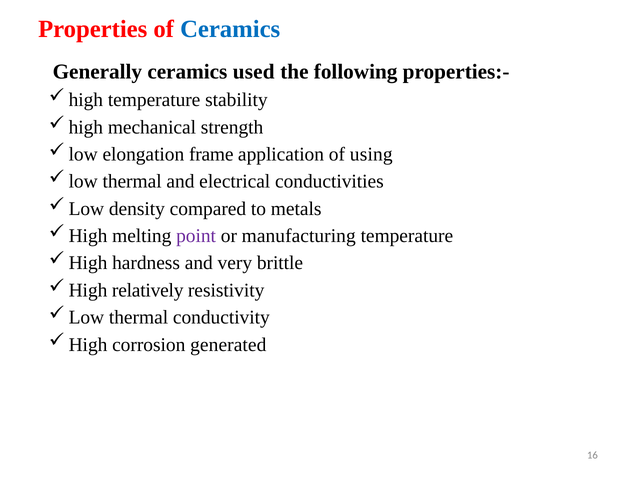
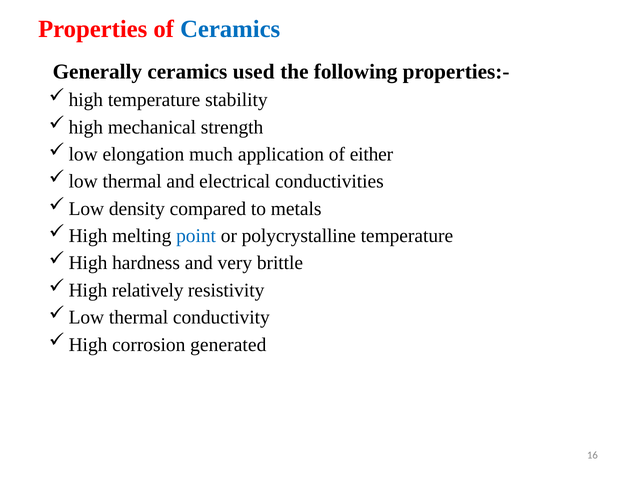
frame: frame -> much (211, 154)
using: using -> either (371, 154)
point colour: purple -> blue (196, 236)
manufacturing: manufacturing -> polycrystalline (299, 236)
